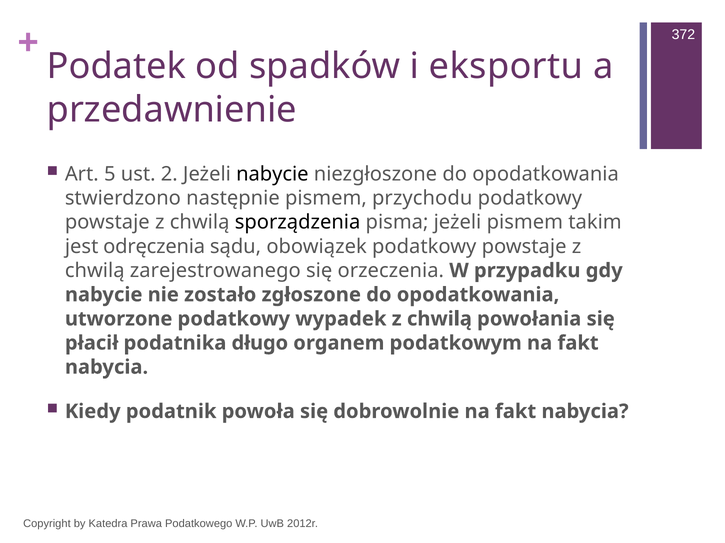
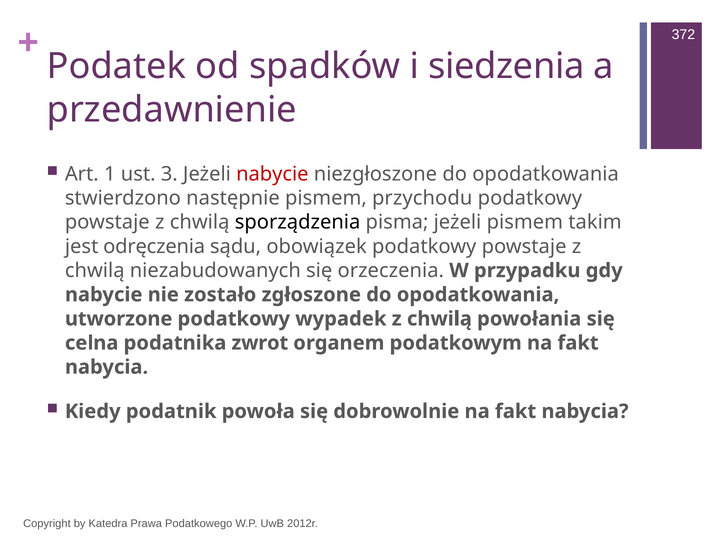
eksportu: eksportu -> siedzenia (506, 66)
5: 5 -> 1 (110, 174)
2: 2 -> 3 (169, 174)
nabycie colour: black -> red (272, 174)
zarejestrowanego: zarejestrowanego -> niezabudowanych (215, 271)
płacił: płacił -> celna (92, 343)
długo: długo -> zwrot (260, 343)
